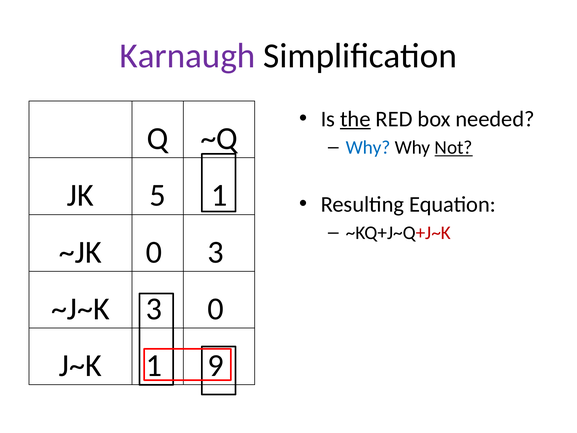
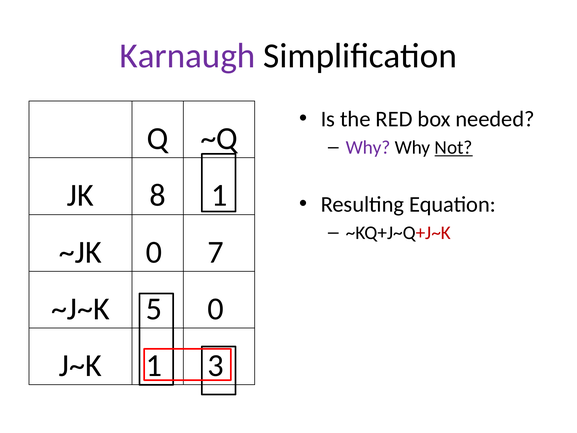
the underline: present -> none (355, 119)
Why colour: blue -> purple (368, 148)
5: 5 -> 8 (158, 195)
0 3: 3 -> 7 (215, 252)
~J~K 3: 3 -> 5 (154, 309)
9: 9 -> 3 (215, 365)
